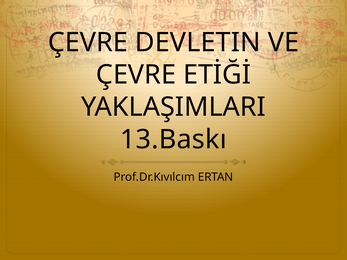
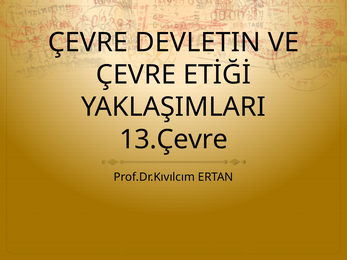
13.Baskı: 13.Baskı -> 13.Çevre (174, 140)
